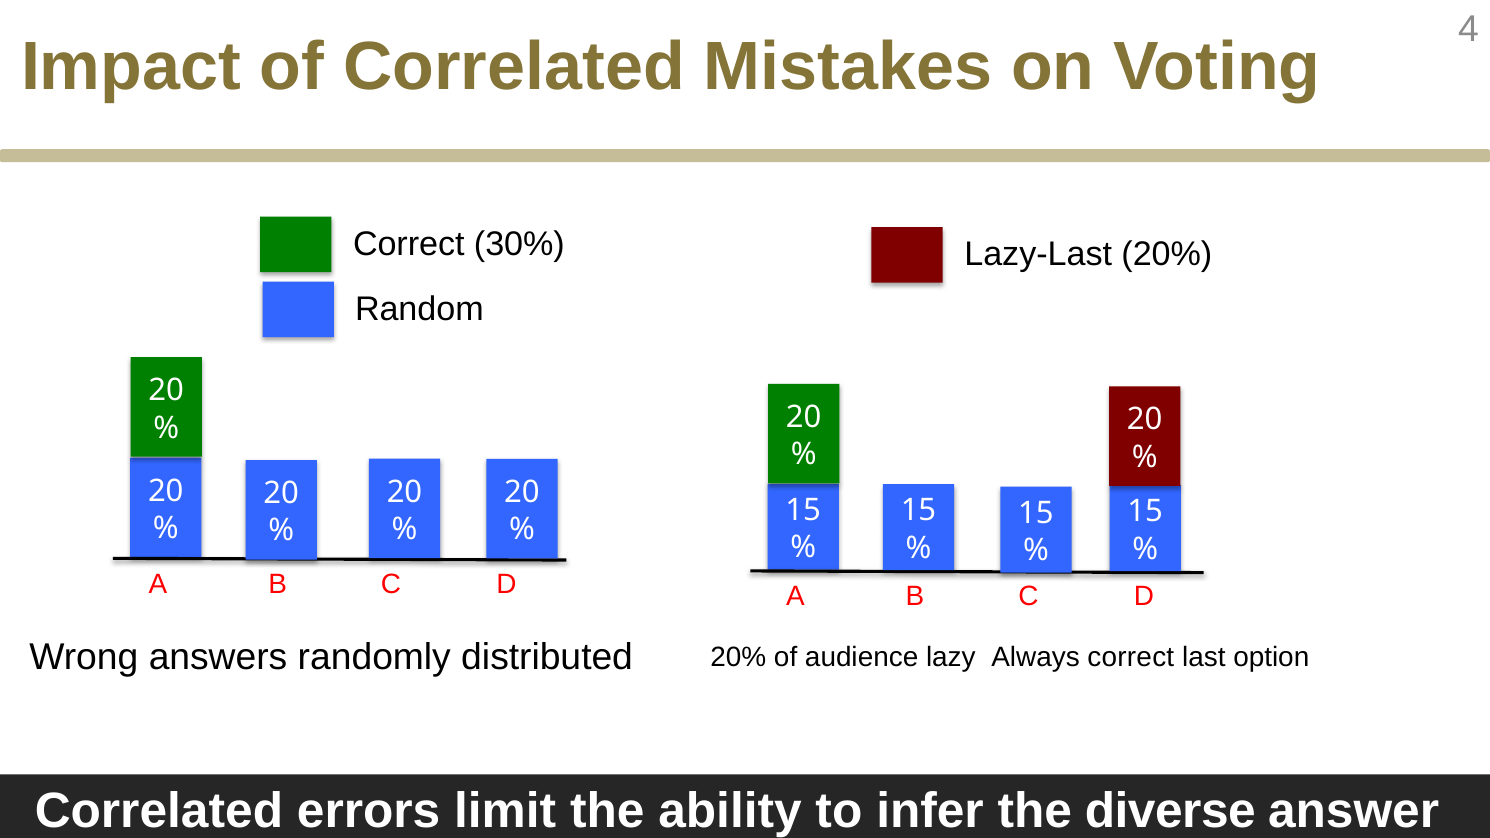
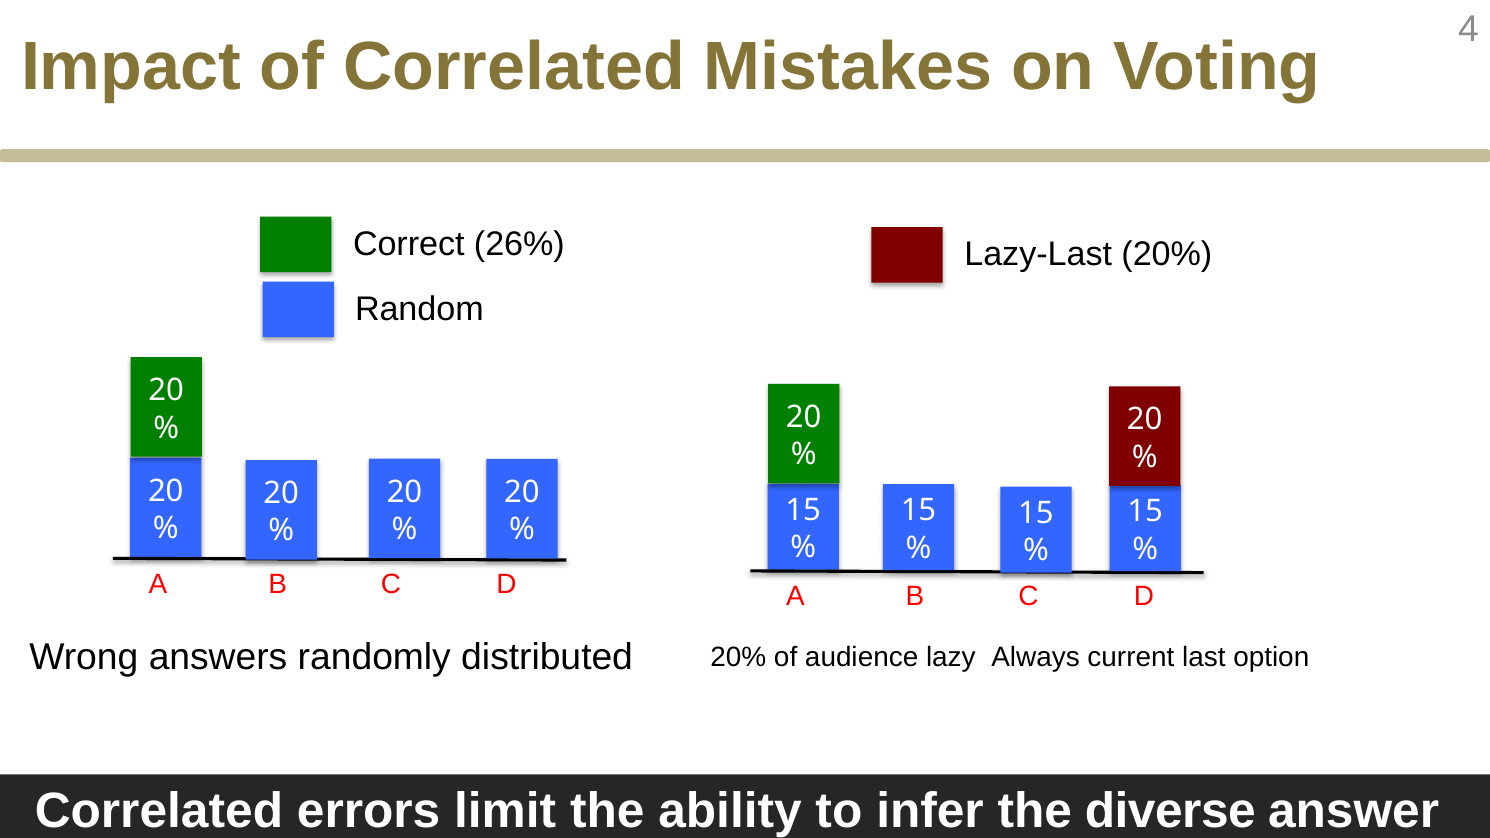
30%: 30% -> 26% (519, 244)
Always correct: correct -> current (1131, 657)
